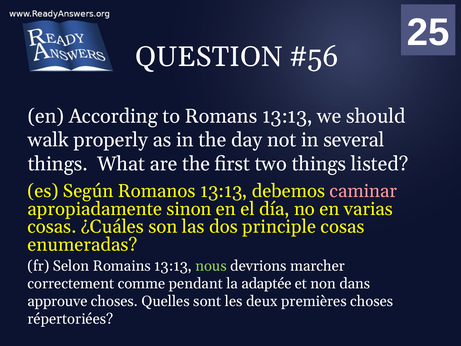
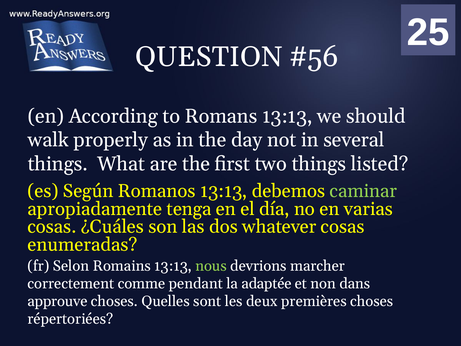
caminar colour: pink -> light green (363, 191)
sinon: sinon -> tenga (189, 209)
principle: principle -> whatever (279, 227)
